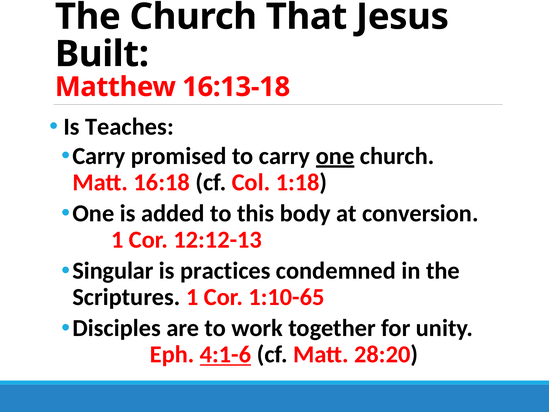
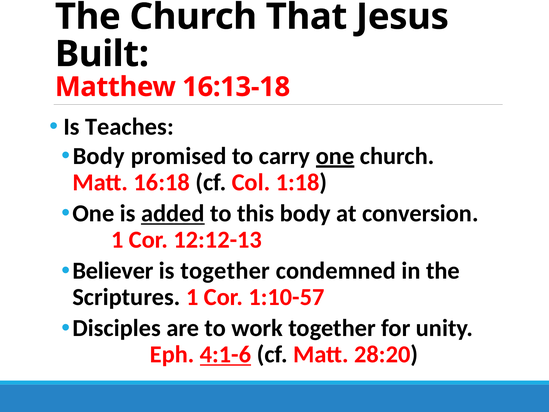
Carry: Carry -> Body (99, 156)
added underline: none -> present (173, 213)
Singular: Singular -> Believer (113, 271)
is practices: practices -> together (225, 271)
1:10-65: 1:10-65 -> 1:10-57 (286, 297)
